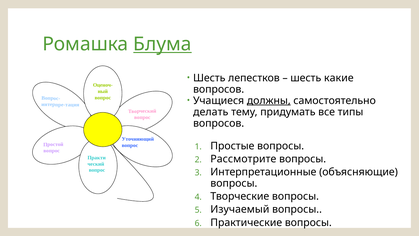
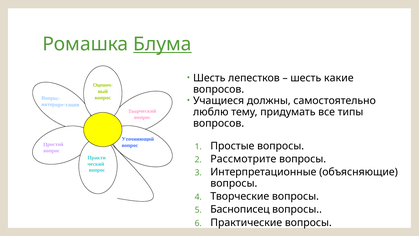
должны underline: present -> none (269, 100)
делать: делать -> люблю (211, 112)
Изучаемый: Изучаемый -> Баснописец (240, 209)
